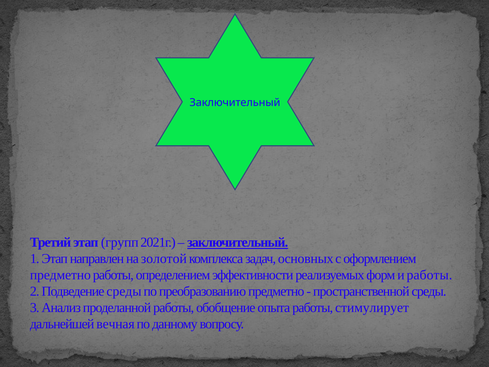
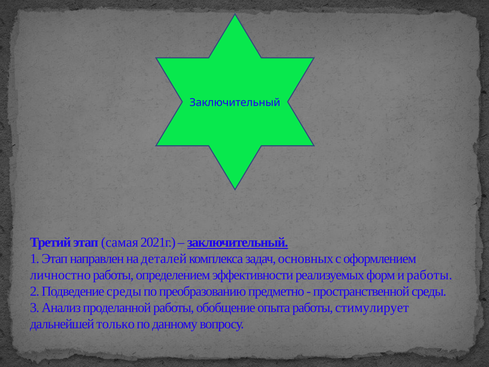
групп: групп -> самая (120, 242)
золотой: золотой -> деталей (164, 259)
предметно: предметно -> личностно (60, 275)
вечная: вечная -> только (116, 324)
